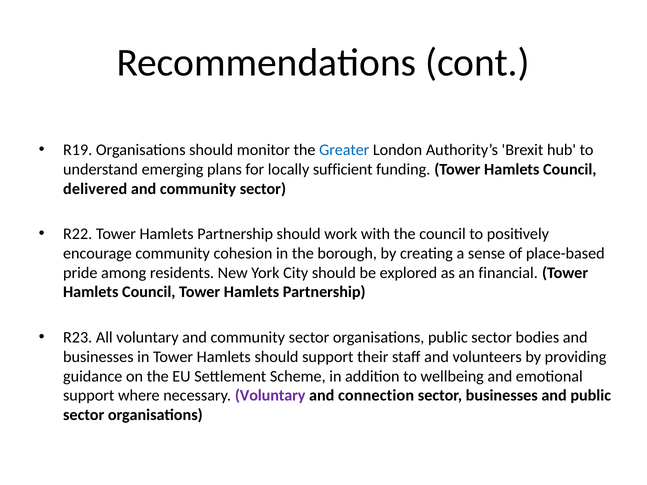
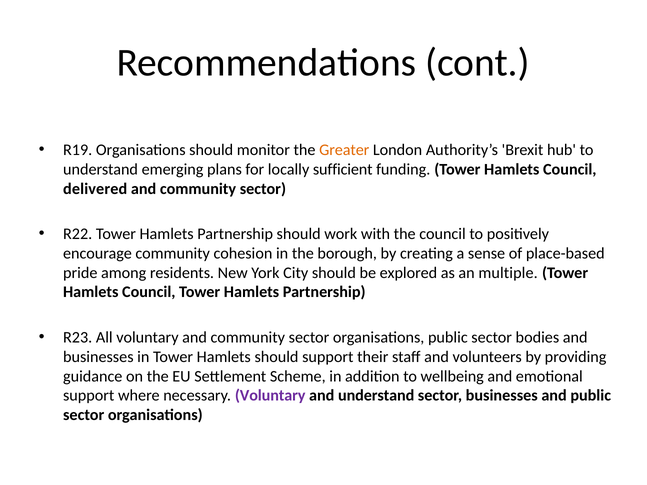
Greater colour: blue -> orange (344, 150)
financial: financial -> multiple (508, 273)
and connection: connection -> understand (376, 396)
